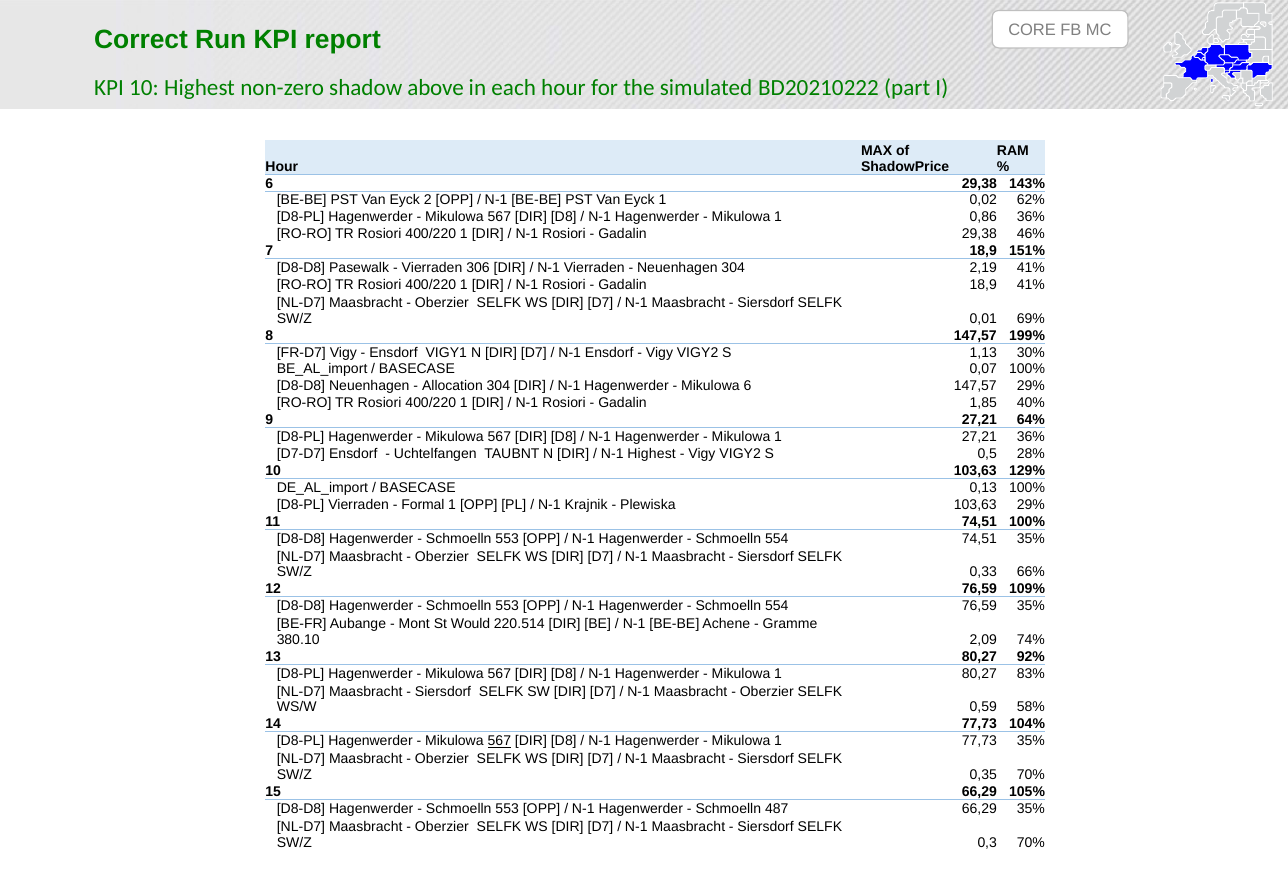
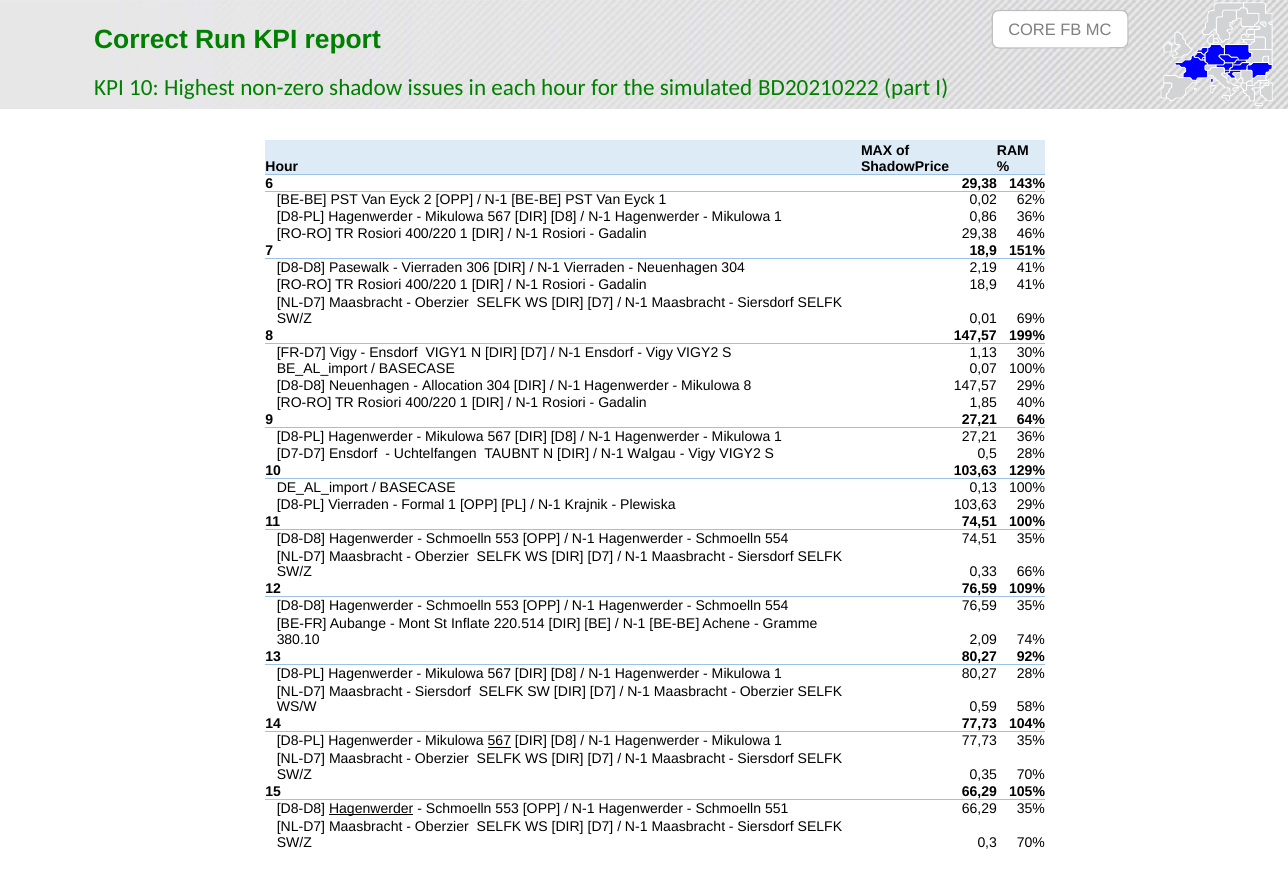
above: above -> issues (436, 87)
Mikulowa 6: 6 -> 8 (748, 386)
N-1 Highest: Highest -> Walgau (652, 454)
Would: Would -> Inflate (470, 624)
80,27 83%: 83% -> 28% (1031, 673)
Hagenwerder underline: none -> present (371, 808)
487: 487 -> 551 (777, 808)
